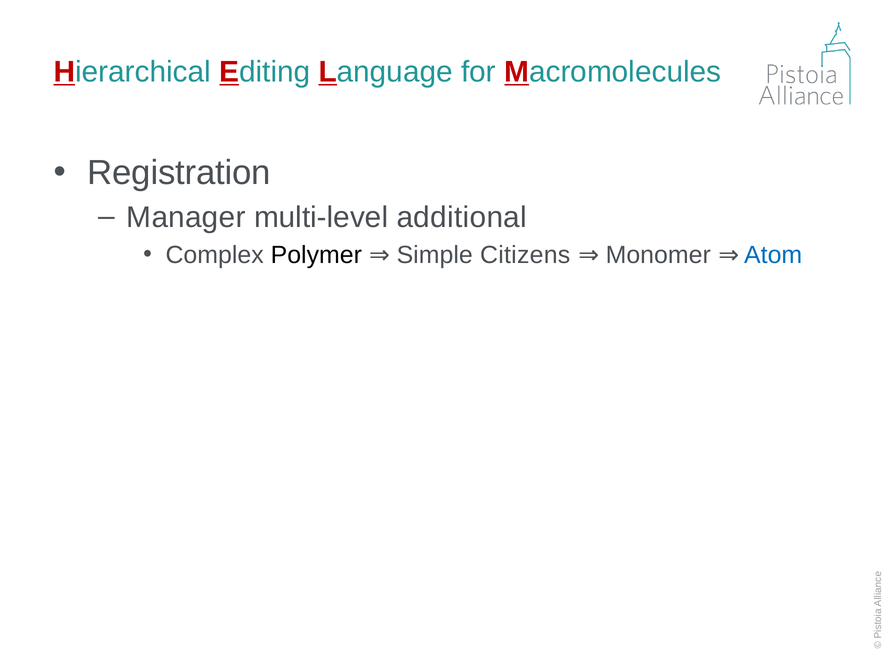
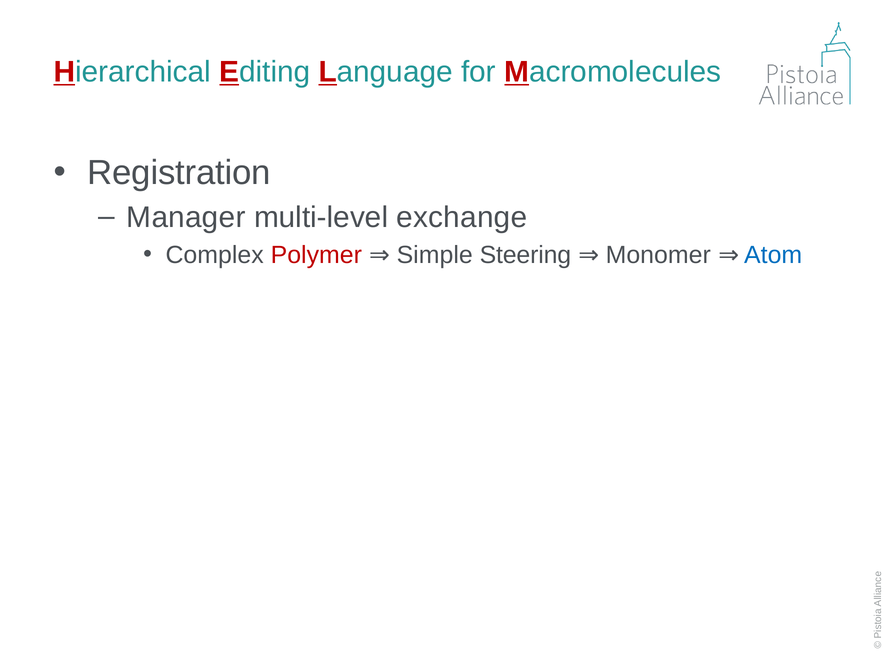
additional: additional -> exchange (462, 217)
Polymer colour: black -> red (316, 255)
Citizens: Citizens -> Steering (525, 255)
